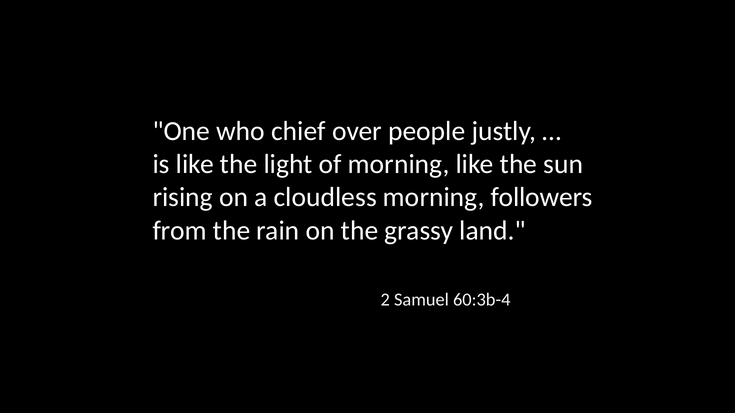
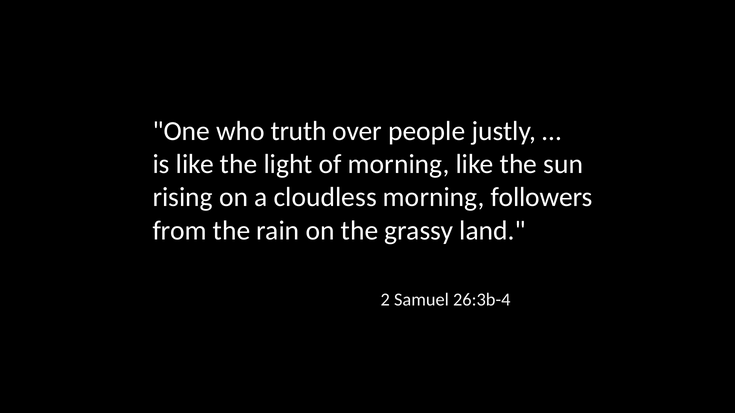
chief: chief -> truth (299, 131)
60:3b-4: 60:3b-4 -> 26:3b-4 (482, 300)
